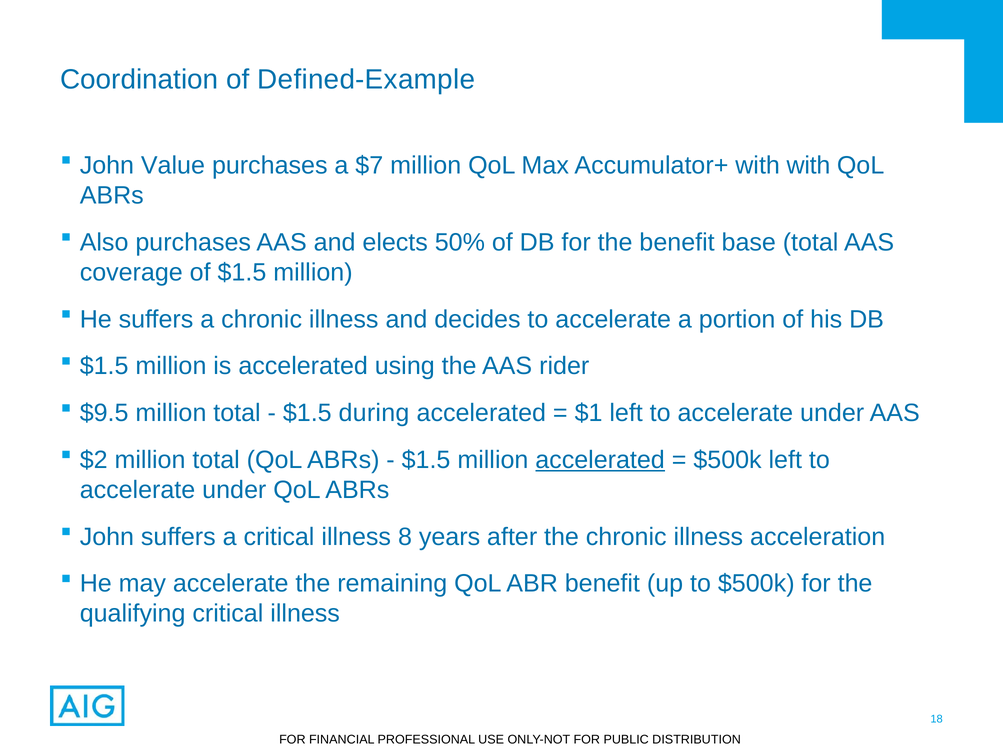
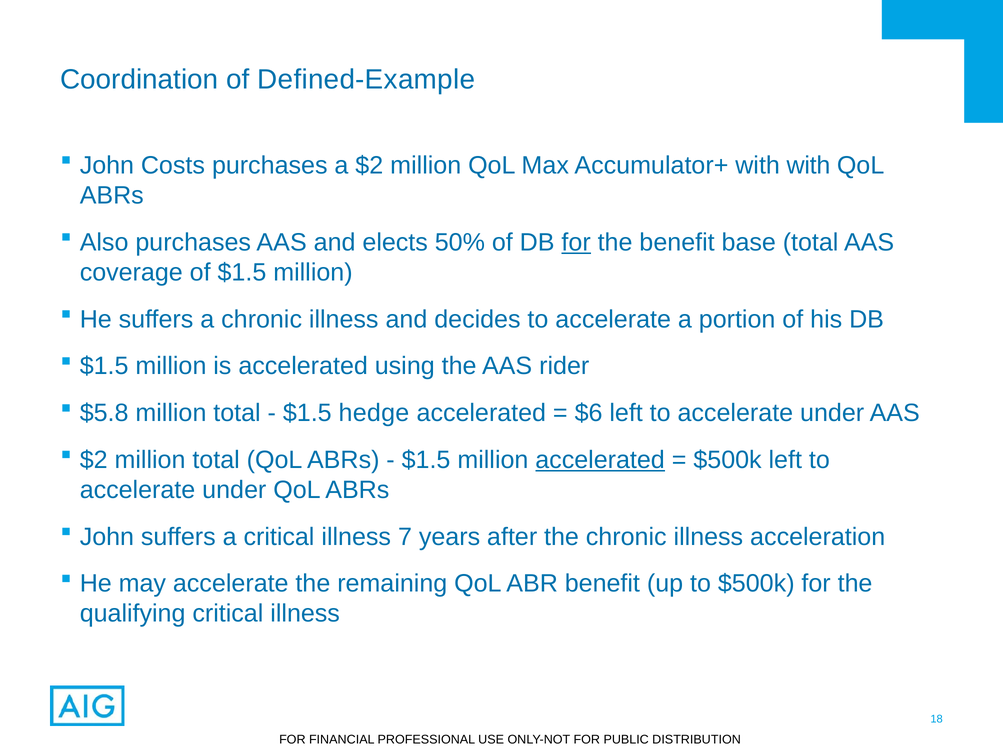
Value: Value -> Costs (173, 165)
a $7: $7 -> $2 (369, 165)
for underline: none -> present (576, 242)
$9.5: $9.5 -> $5.8 (104, 413)
during: during -> hedge (374, 413)
$1: $1 -> $6 (589, 413)
8: 8 -> 7 (405, 536)
